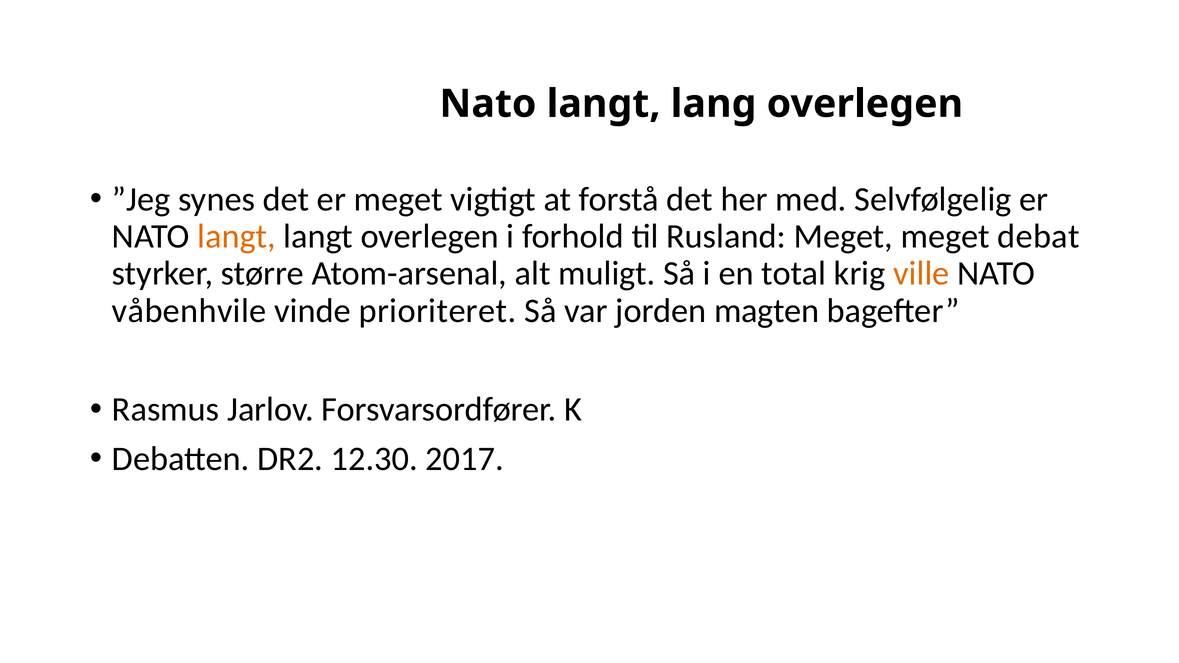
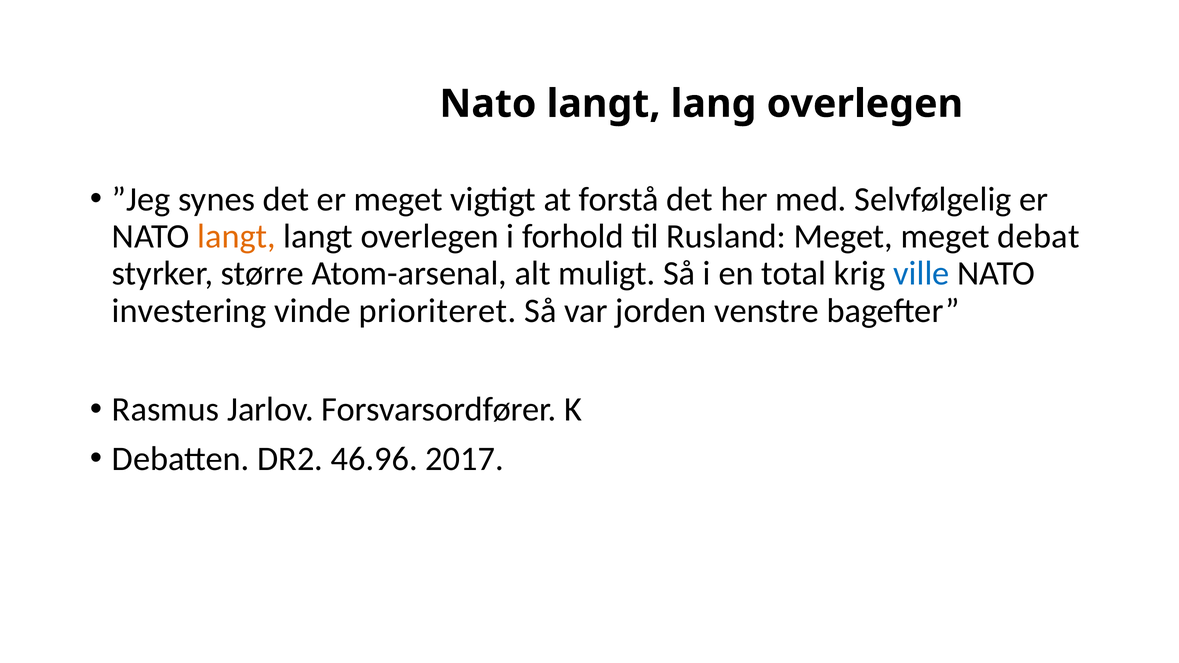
ville colour: orange -> blue (921, 274)
våbenhvile: våbenhvile -> investering (189, 311)
magten: magten -> venstre (766, 311)
12.30: 12.30 -> 46.96 (374, 459)
